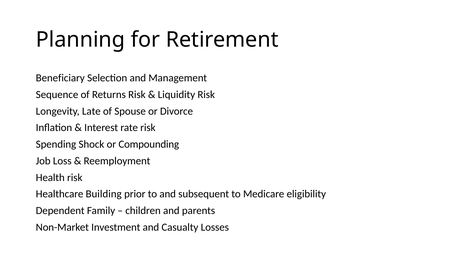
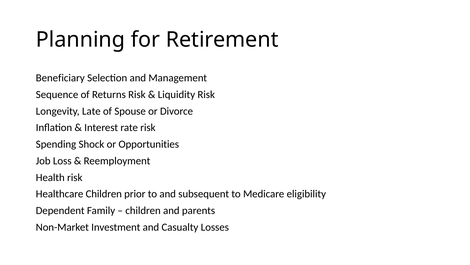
Compounding: Compounding -> Opportunities (149, 144)
Healthcare Building: Building -> Children (104, 194)
